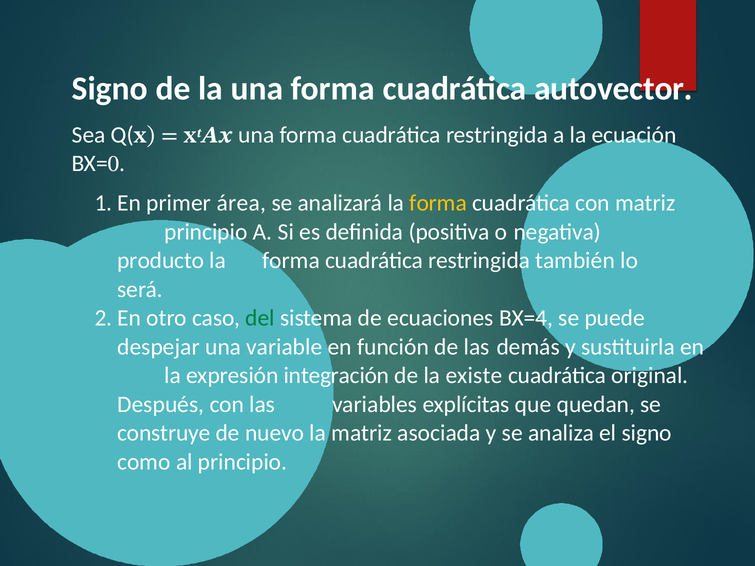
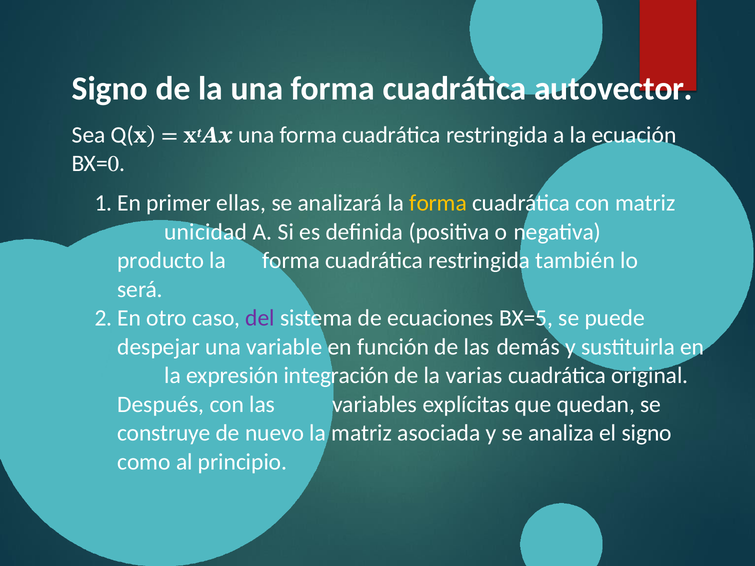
área: área -> ellas (241, 203)
principio: principio -> unicidad (206, 232)
del colour: green -> purple (260, 318)
BX=4: BX=4 -> BX=5 (526, 318)
existe: existe -> varias (474, 376)
